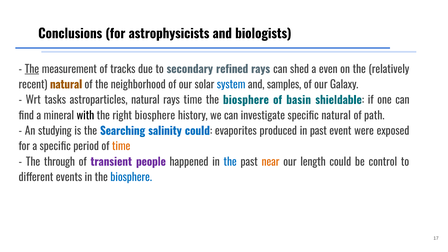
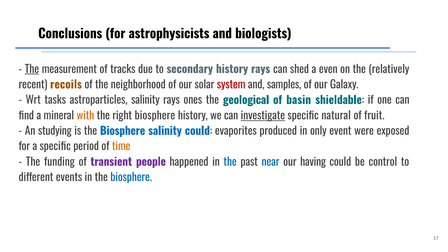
secondary refined: refined -> history (232, 69)
recent natural: natural -> recoils (66, 85)
system colour: blue -> red (231, 85)
astroparticles natural: natural -> salinity (145, 100)
rays time: time -> ones (193, 100)
biosphere: biosphere -> geological (246, 100)
with colour: black -> orange (85, 116)
investigate underline: none -> present (263, 116)
path: path -> fruit (374, 116)
is the Searching: Searching -> Biosphere (123, 131)
in past: past -> only (318, 131)
through: through -> funding (59, 162)
near colour: orange -> blue (271, 162)
length: length -> having (313, 162)
